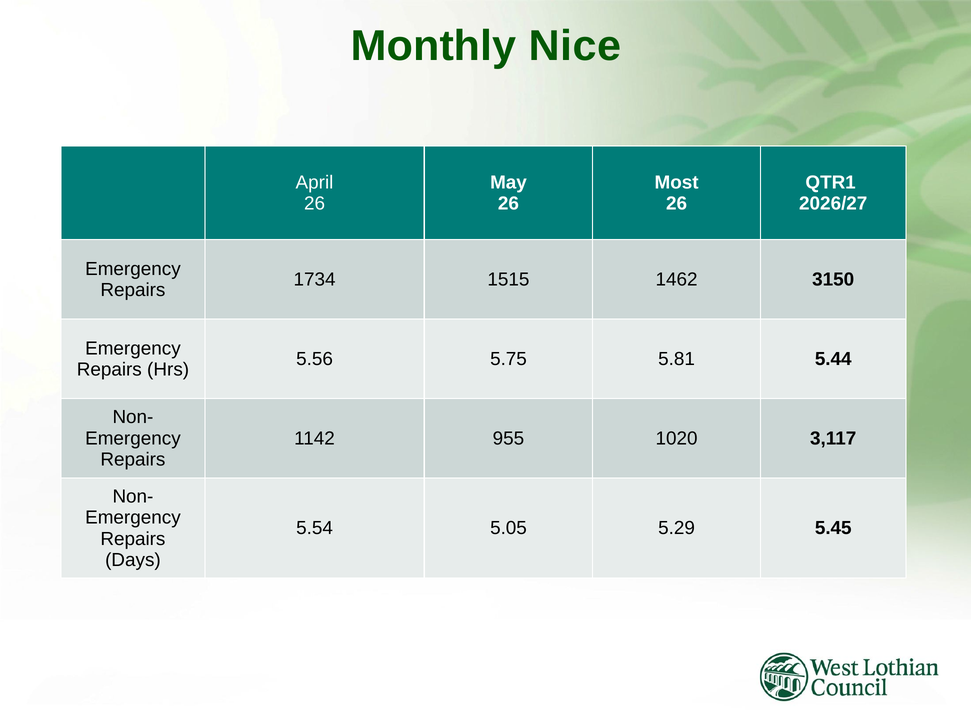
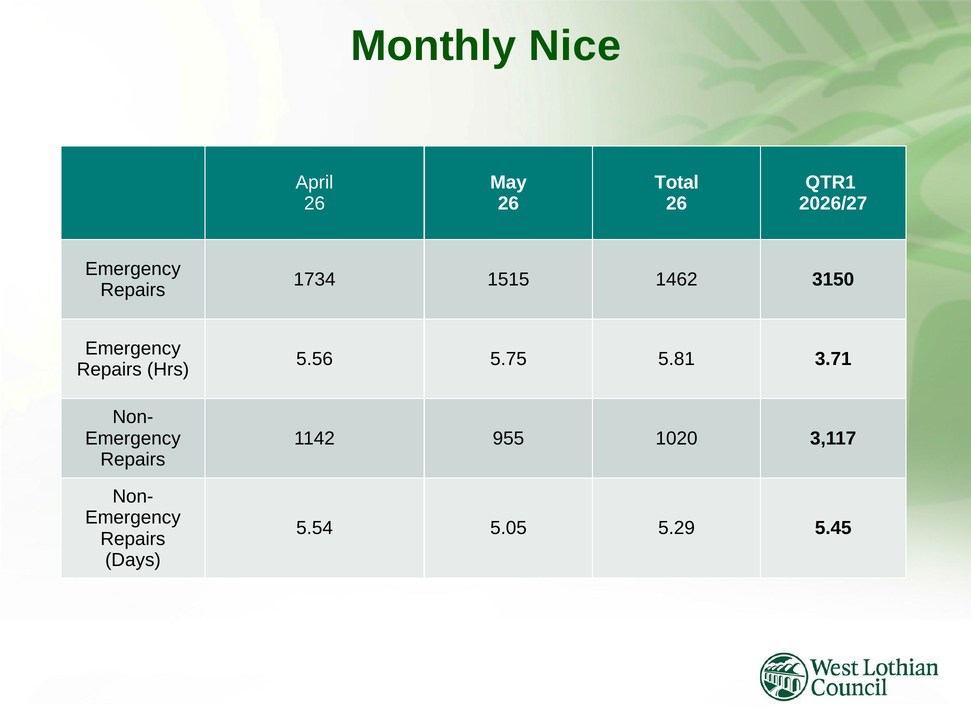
Most: Most -> Total (677, 182)
5.44: 5.44 -> 3.71 (833, 359)
